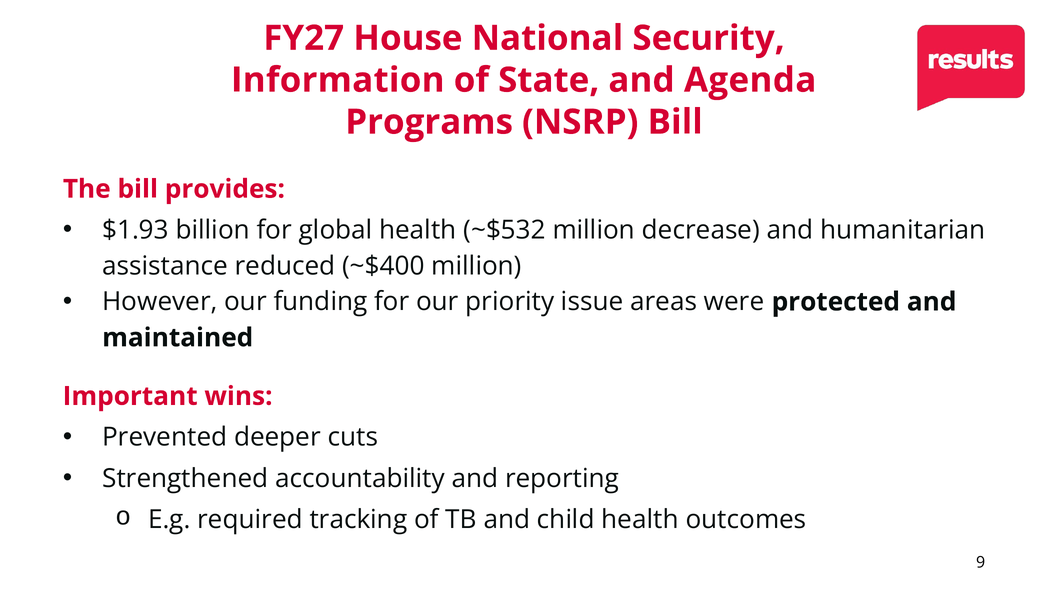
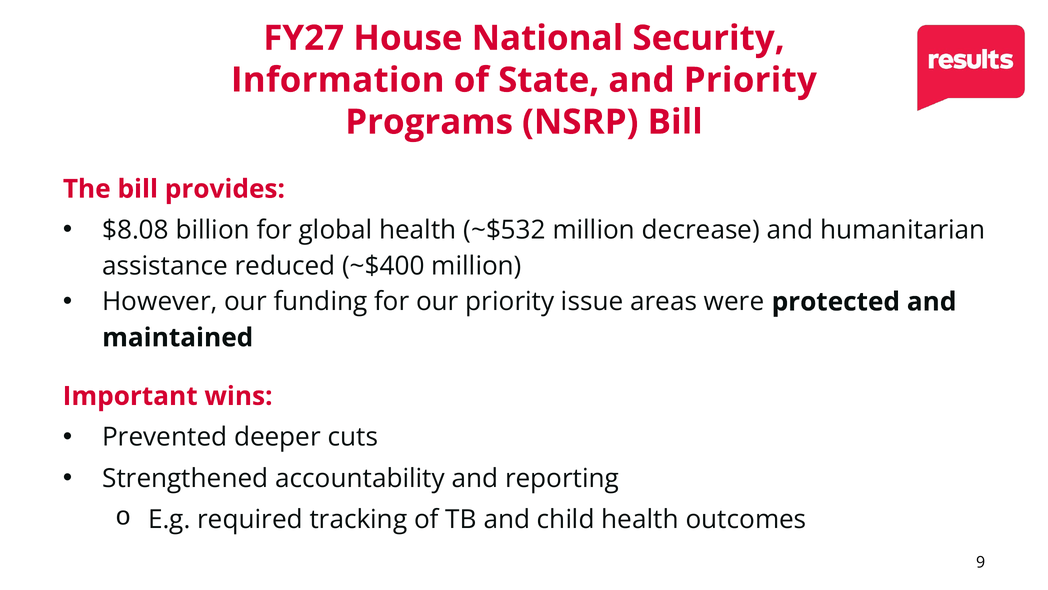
and Agenda: Agenda -> Priority (750, 80)
$1.93: $1.93 -> $8.08 (136, 230)
